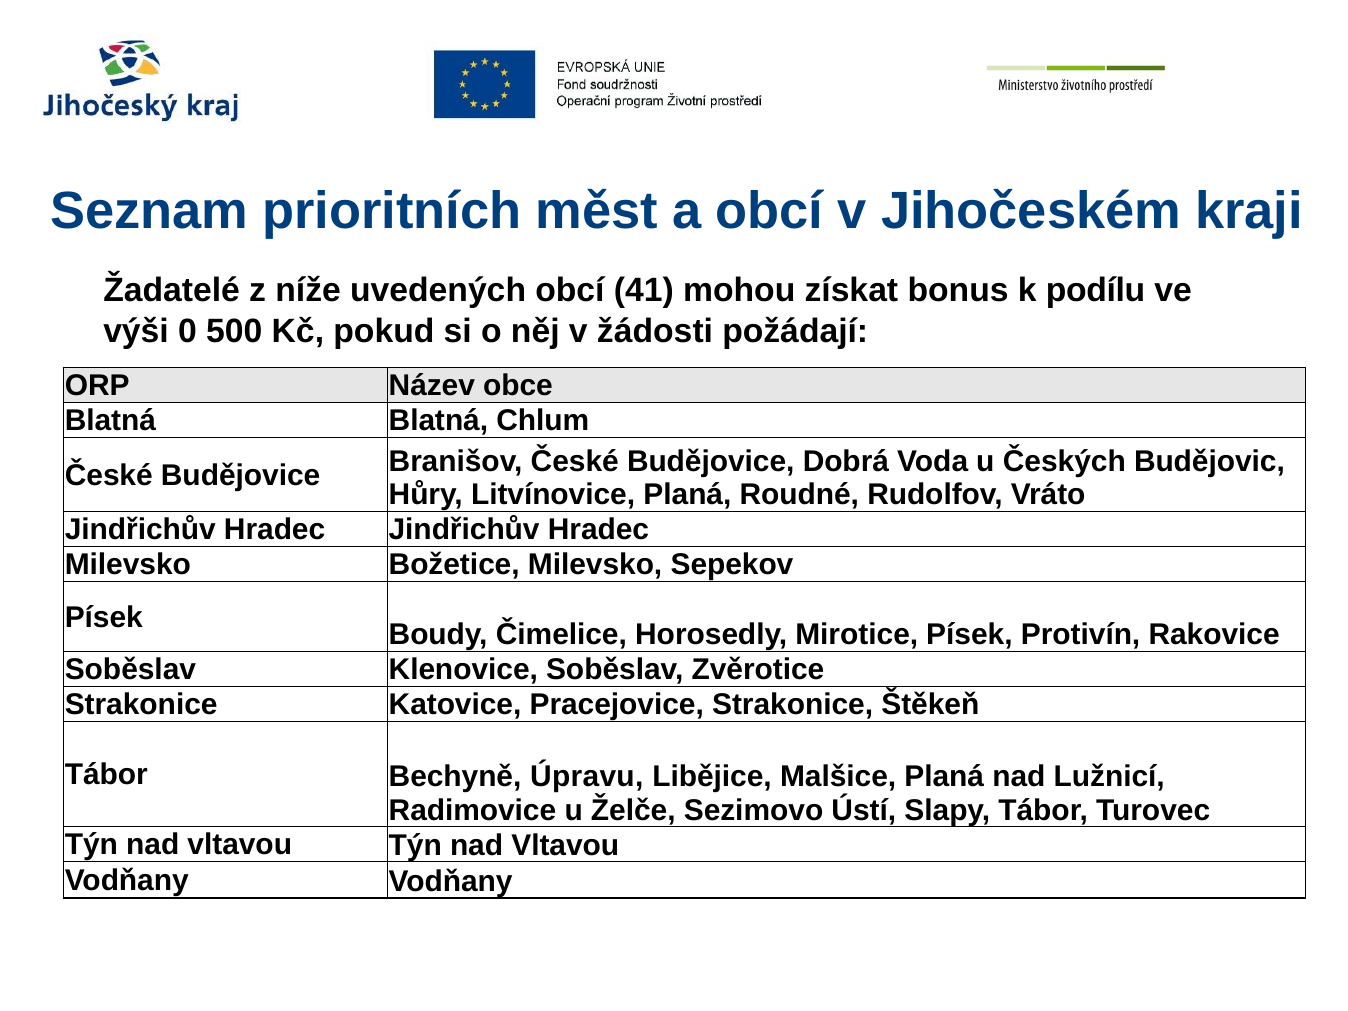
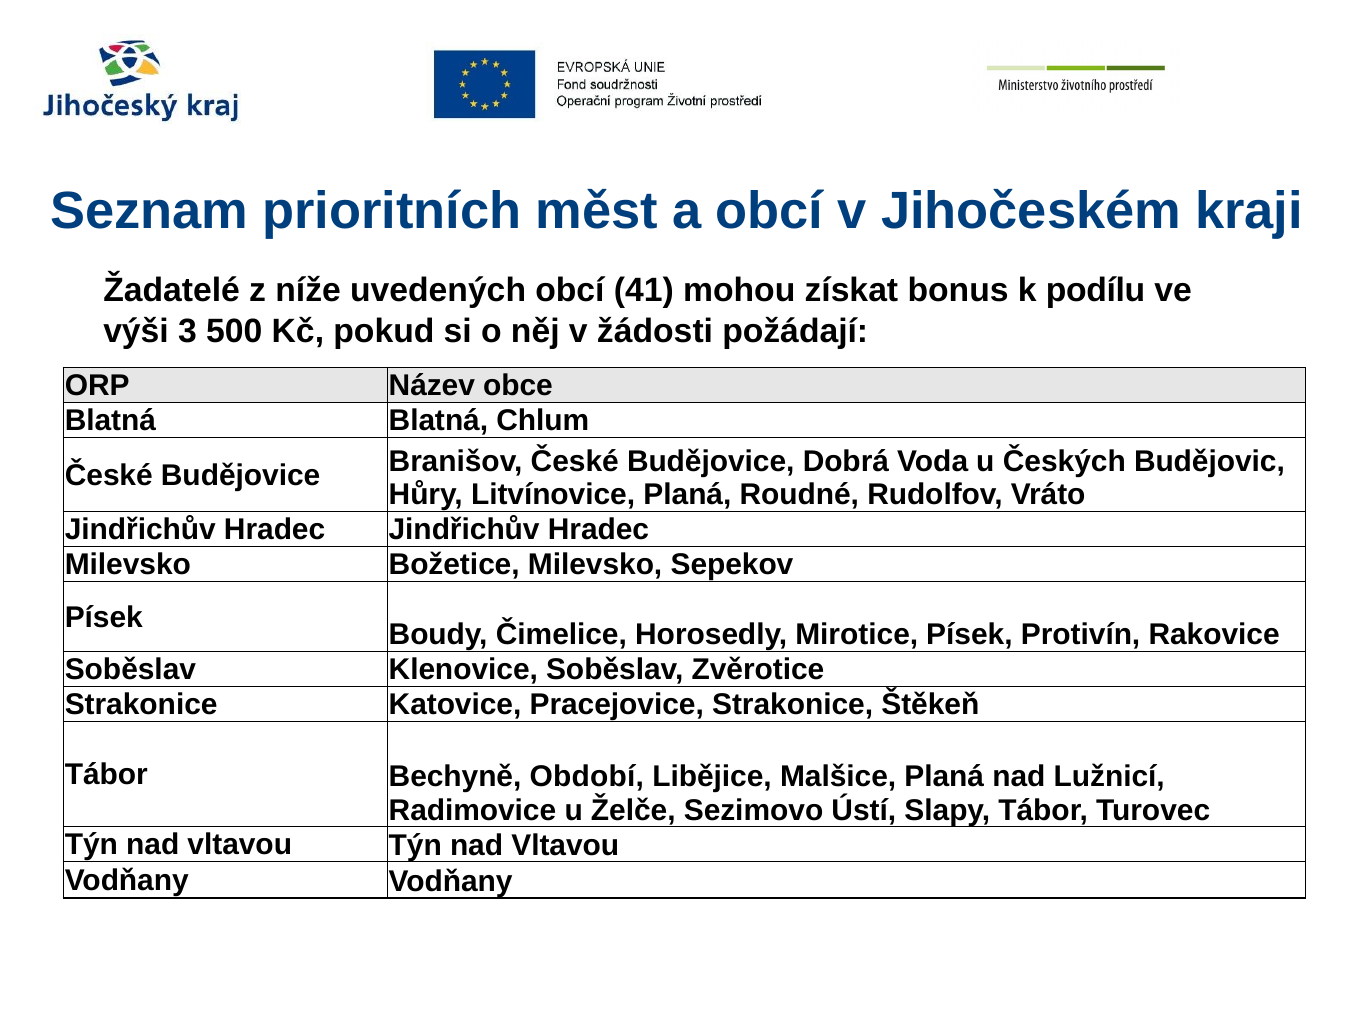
0: 0 -> 3 (187, 331)
Úpravu: Úpravu -> Období (587, 777)
